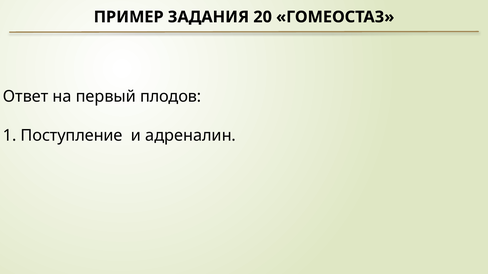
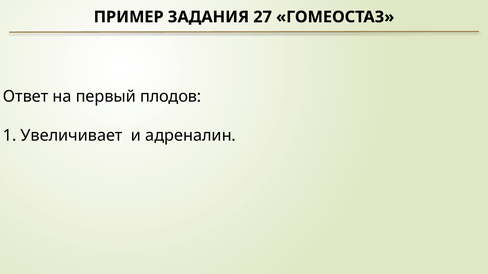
20: 20 -> 27 (263, 17)
Поступление: Поступление -> Увеличивает (72, 136)
